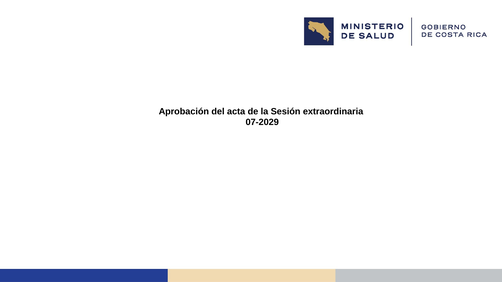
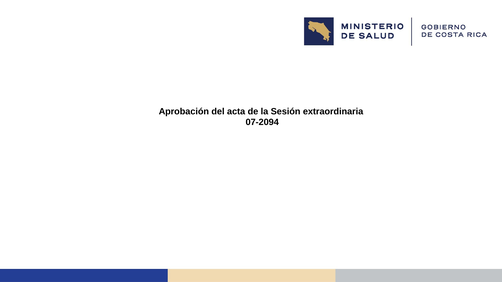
07-2029: 07-2029 -> 07-2094 (262, 122)
